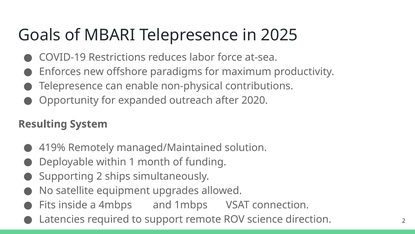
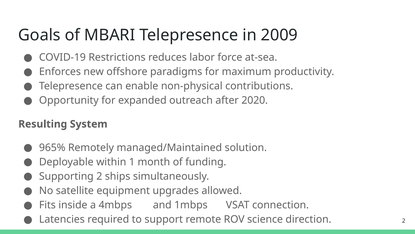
2025: 2025 -> 2009 (279, 35)
419%: 419% -> 965% (52, 147)
